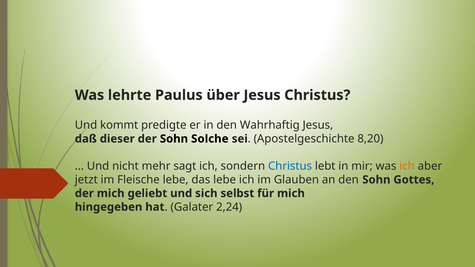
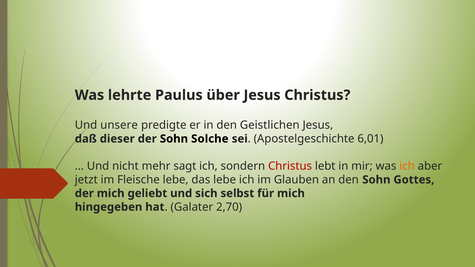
kommt: kommt -> unsere (119, 125)
Wahrhaftig: Wahrhaftig -> Geistlichen (270, 125)
8,20: 8,20 -> 6,01 (370, 139)
Christus colour: blue -> red (290, 166)
2,24: 2,24 -> 2,70 (229, 207)
